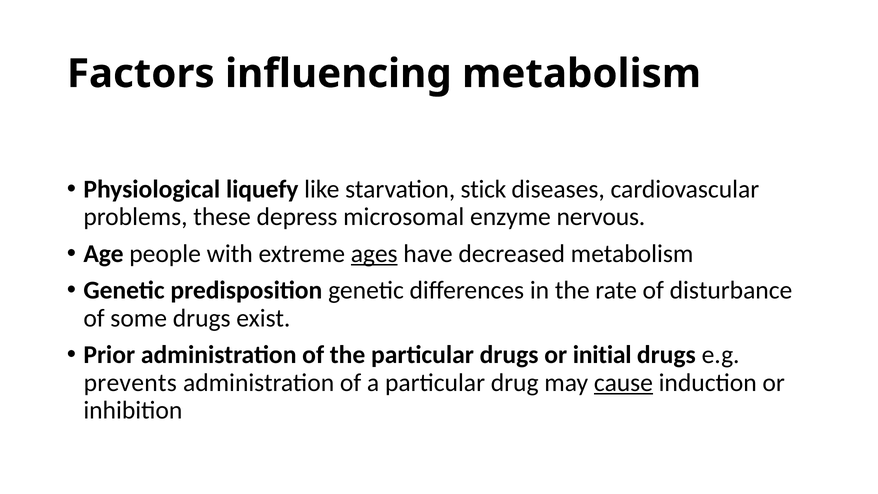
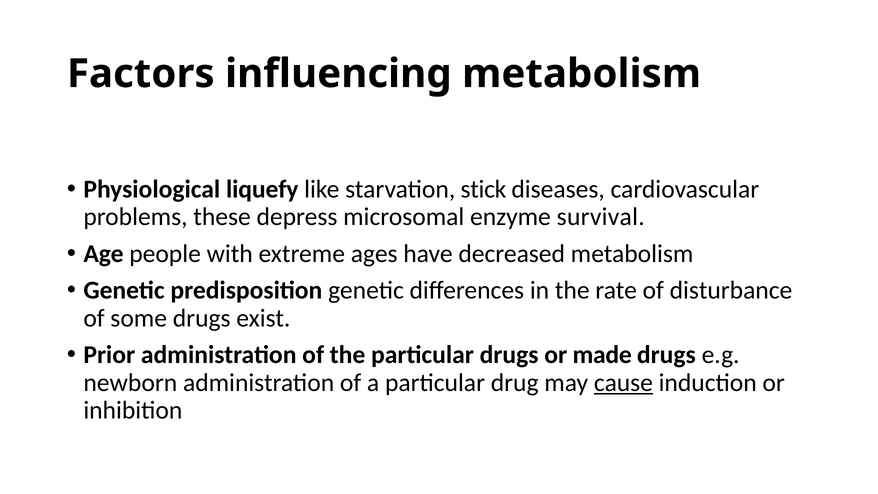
nervous: nervous -> survival (601, 217)
ages underline: present -> none (374, 254)
initial: initial -> made (602, 355)
prevents: prevents -> newborn (130, 383)
